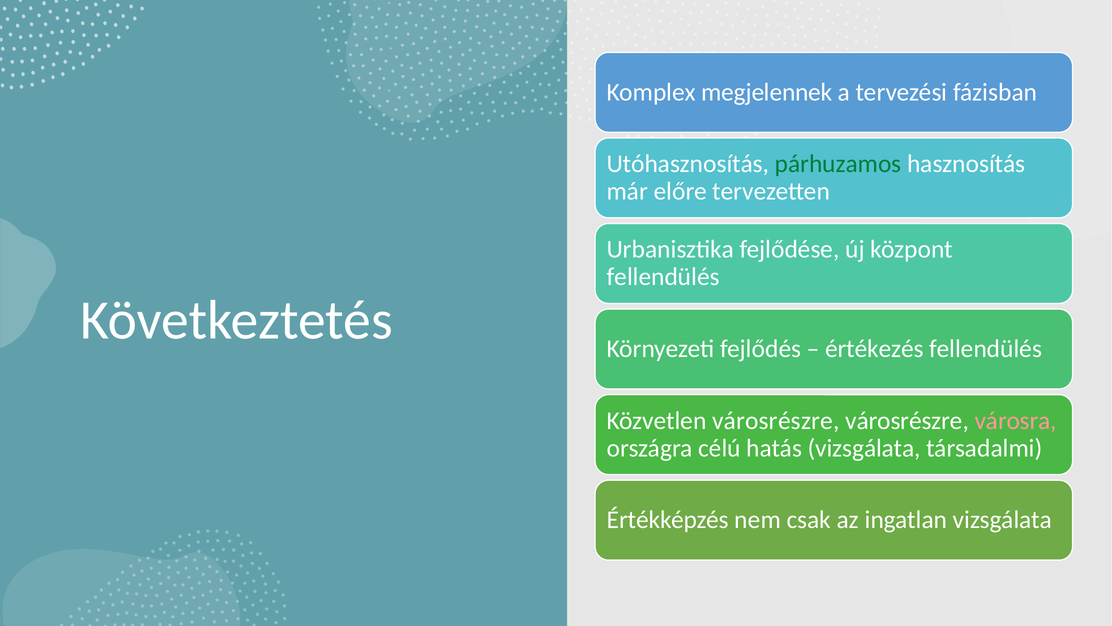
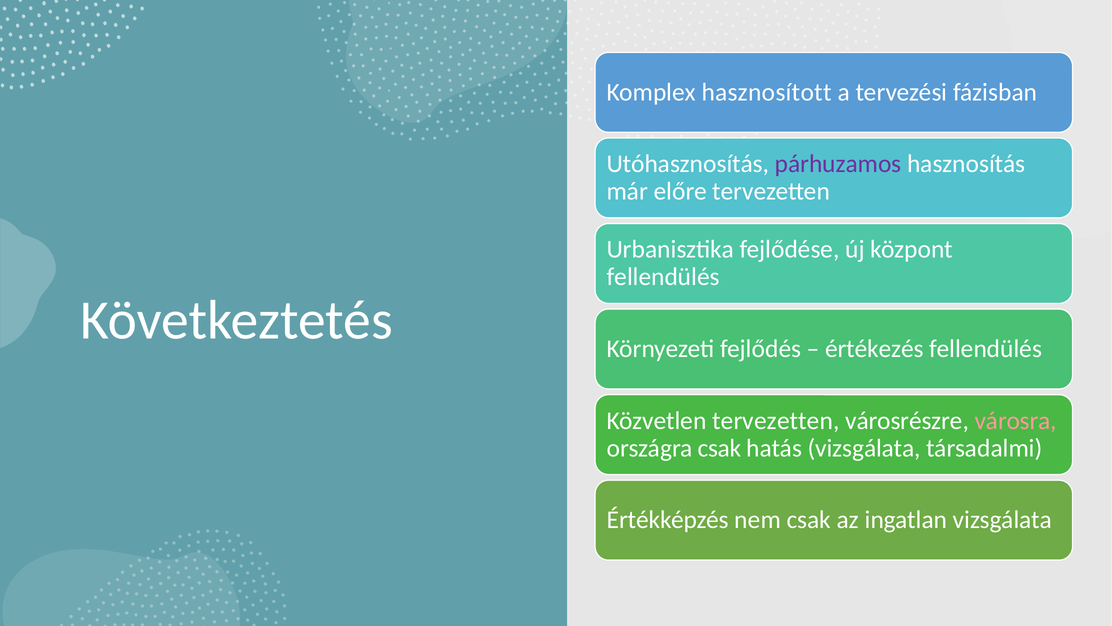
megjelennek: megjelennek -> hasznosított (767, 92)
párhuzamos colour: green -> purple (838, 164)
Közvetlen városrészre: városrészre -> tervezetten (776, 420)
országra célú: célú -> csak (720, 448)
